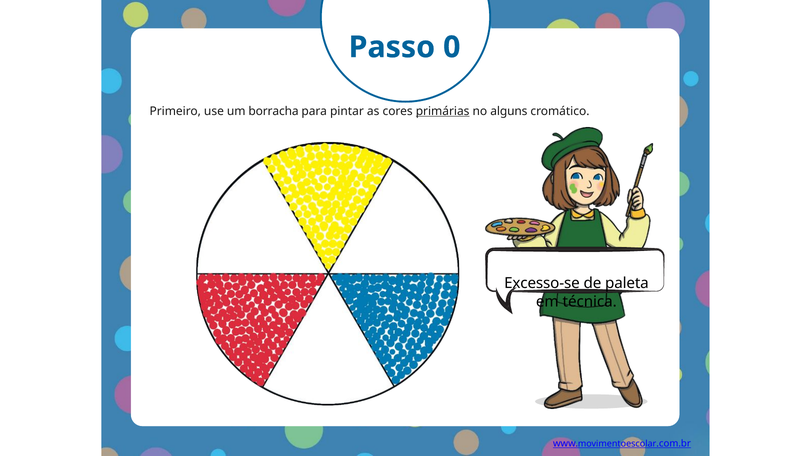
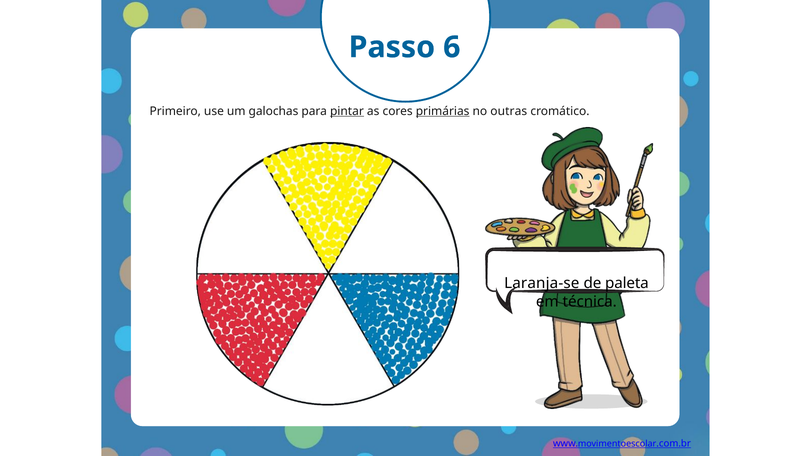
0: 0 -> 6 (452, 47)
borracha: borracha -> galochas (273, 111)
pintar underline: none -> present (347, 111)
alguns: alguns -> outras (509, 111)
Excesso-se: Excesso-se -> Laranja-se (542, 284)
